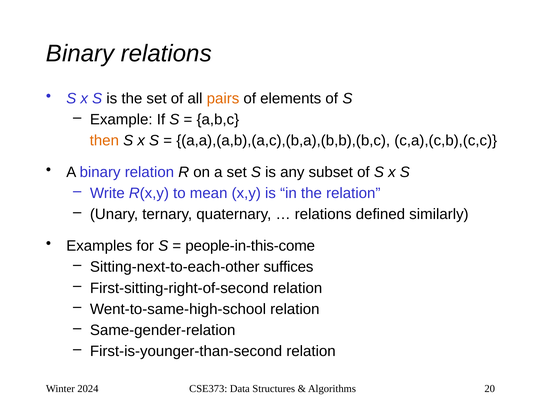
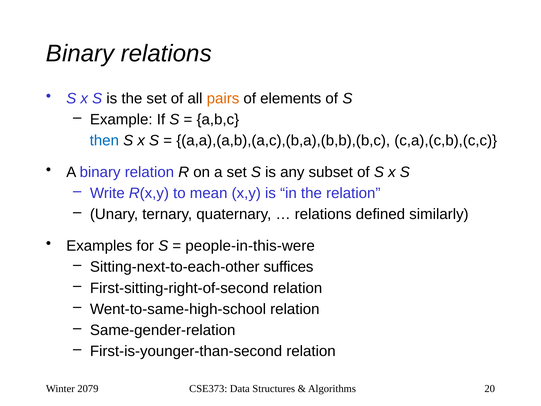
then colour: orange -> blue (104, 141)
people-in-this-come: people-in-this-come -> people-in-this-were (250, 246)
2024: 2024 -> 2079 (88, 388)
